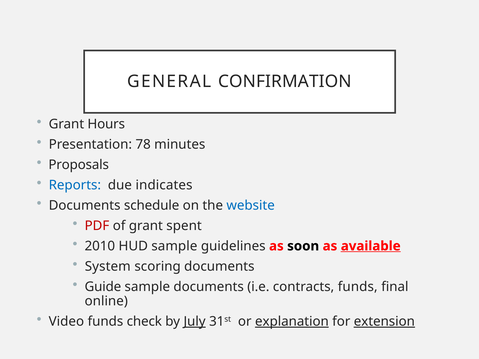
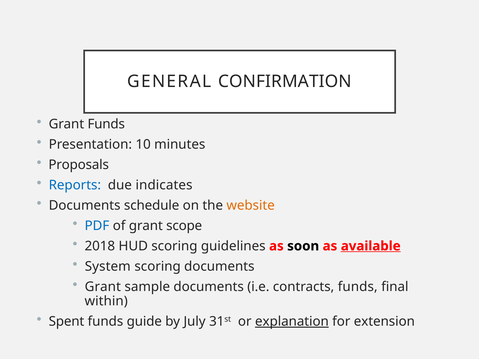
Grant Hours: Hours -> Funds (106, 124)
78: 78 -> 10 (143, 144)
website colour: blue -> orange (251, 206)
PDF colour: red -> blue (97, 226)
spent: spent -> scope (184, 226)
2010: 2010 -> 2018 (100, 246)
HUD sample: sample -> scoring (174, 246)
Guide: Guide -> Grant (103, 287)
online: online -> within (106, 301)
Video: Video -> Spent (66, 322)
check: check -> guide (144, 322)
July underline: present -> none (195, 322)
extension underline: present -> none (384, 322)
